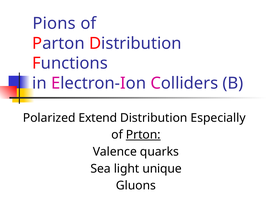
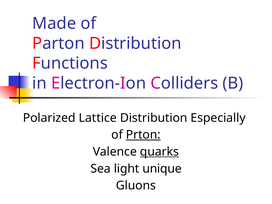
Pions: Pions -> Made (54, 23)
Extend: Extend -> Lattice (98, 118)
quarks underline: none -> present (159, 152)
